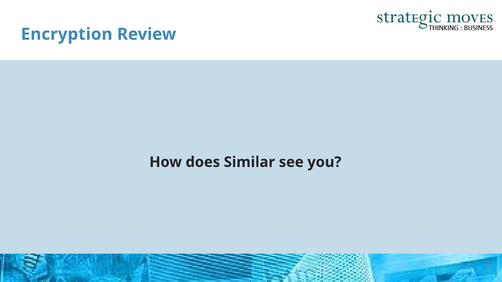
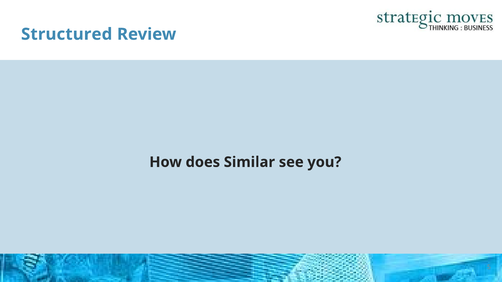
Encryption: Encryption -> Structured (67, 34)
